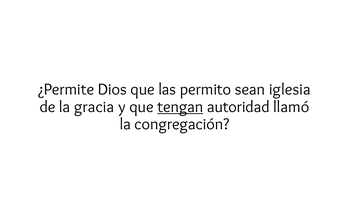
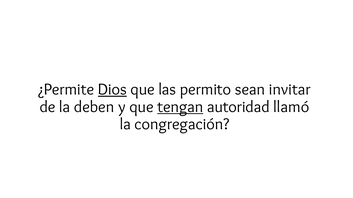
Dios underline: none -> present (112, 89)
iglesia: iglesia -> invitar (290, 89)
gracia: gracia -> deben (94, 107)
